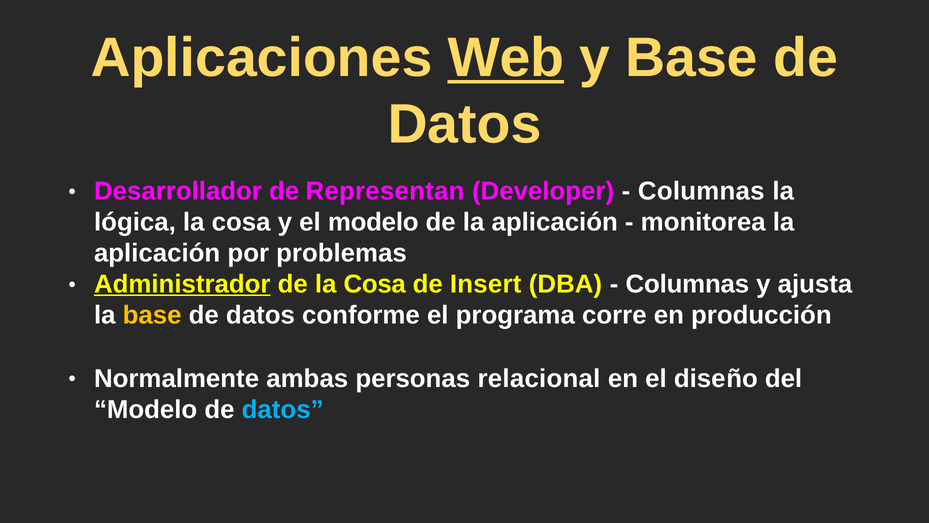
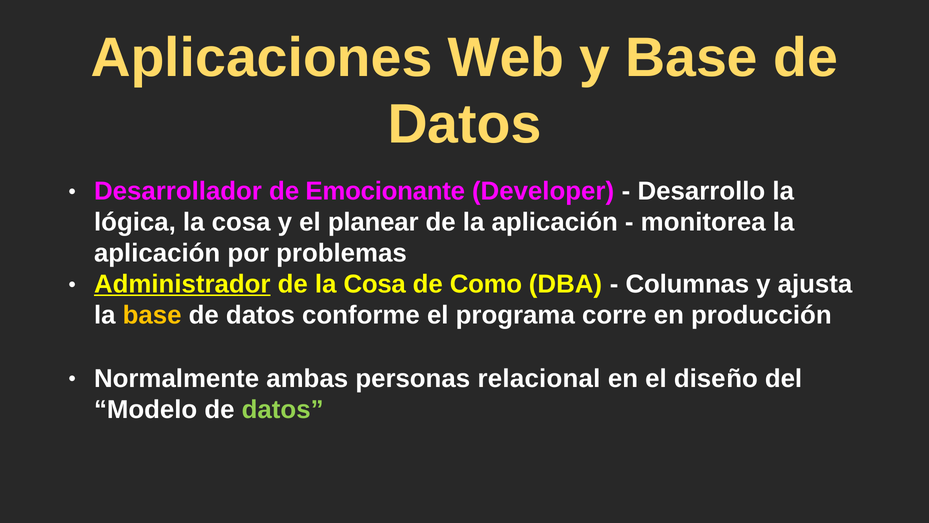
Web underline: present -> none (506, 58)
Representan: Representan -> Emocionante (385, 191)
Columnas: Columnas -> Desarrollo (701, 191)
el modelo: modelo -> planear (373, 222)
Insert: Insert -> Como (486, 284)
datos colour: light blue -> light green (283, 409)
